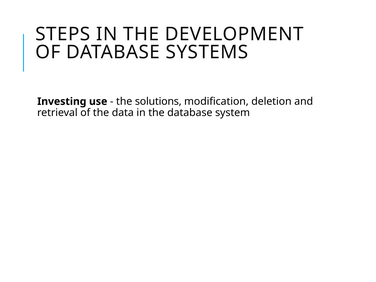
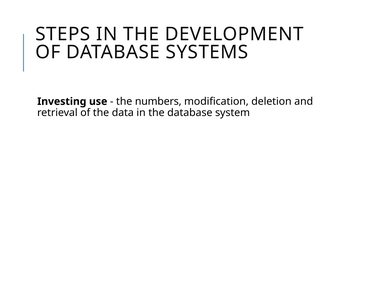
solutions: solutions -> numbers (158, 101)
